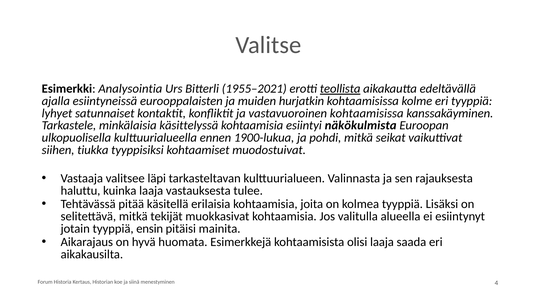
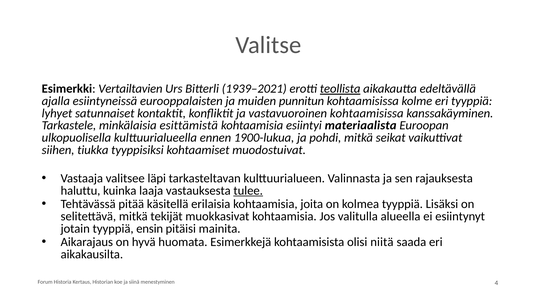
Analysointia: Analysointia -> Vertailtavien (130, 89)
1955–2021: 1955–2021 -> 1939–2021 (254, 89)
hurjatkin: hurjatkin -> punnitun (302, 101)
käsittelyssä: käsittelyssä -> esittämistä (189, 126)
näkökulmista: näkökulmista -> materiaalista (361, 126)
tulee underline: none -> present (248, 191)
olisi laaja: laaja -> niitä (382, 242)
